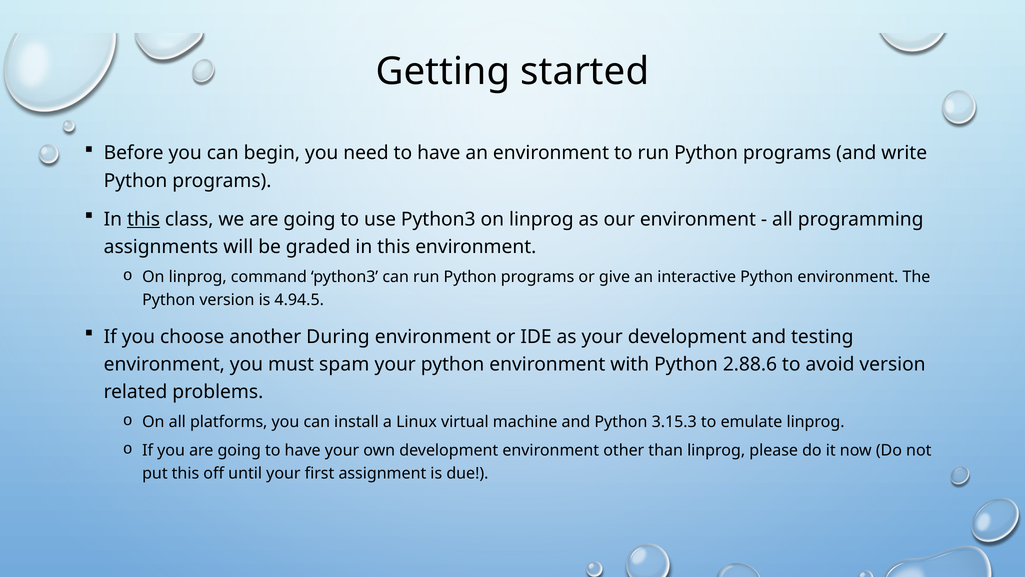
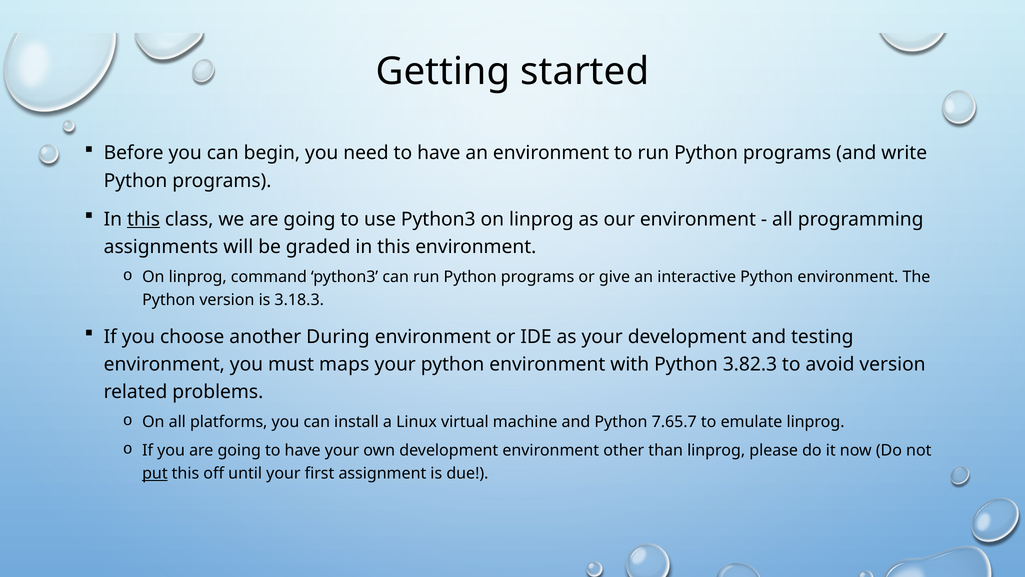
4.94.5: 4.94.5 -> 3.18.3 (299, 300)
spam: spam -> maps (344, 364)
2.88.6: 2.88.6 -> 3.82.3 (750, 364)
3.15.3: 3.15.3 -> 7.65.7 (674, 422)
put underline: none -> present (155, 473)
